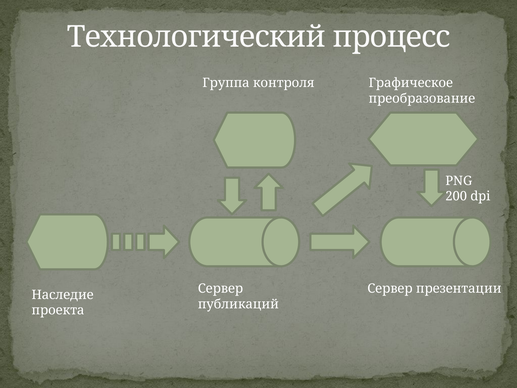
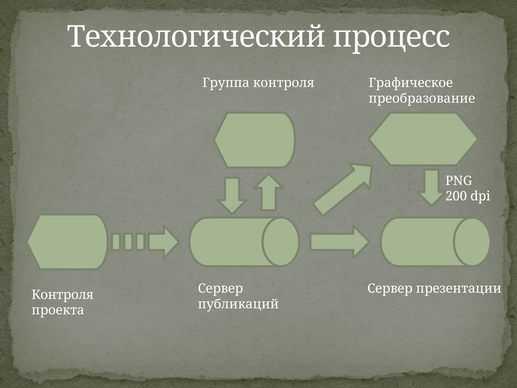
Наследие: Наследие -> Контроля (63, 295)
